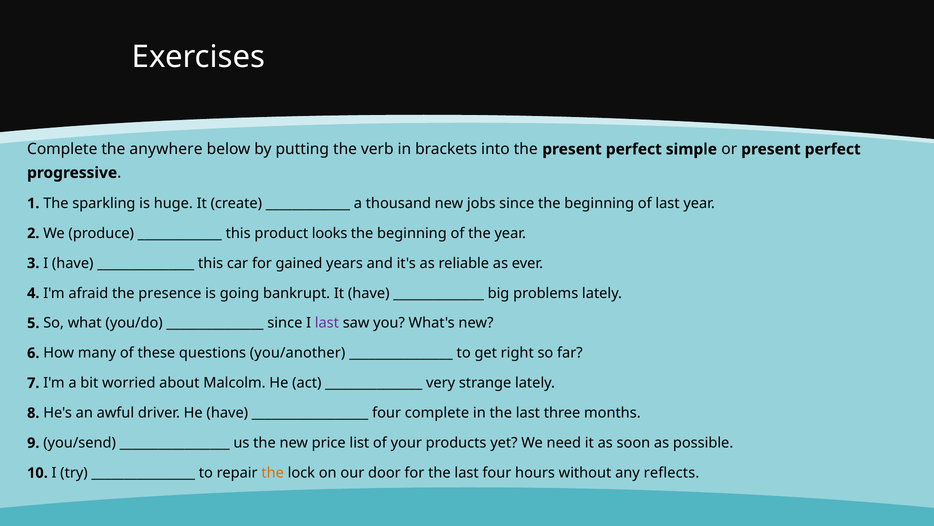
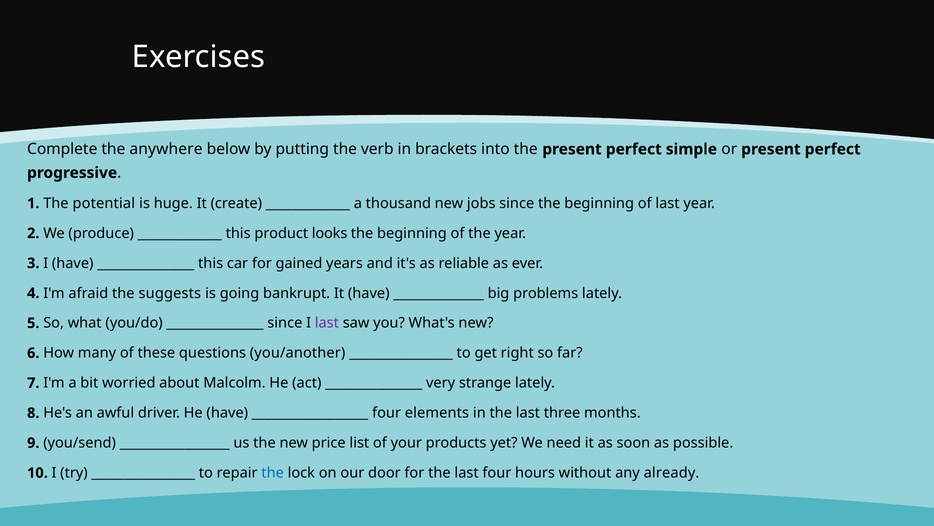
sparkling: sparkling -> potential (104, 203)
presence: presence -> suggests (170, 293)
four complete: complete -> elements (437, 413)
the colour: orange -> blue (273, 473)
reflects: reflects -> already (672, 473)
